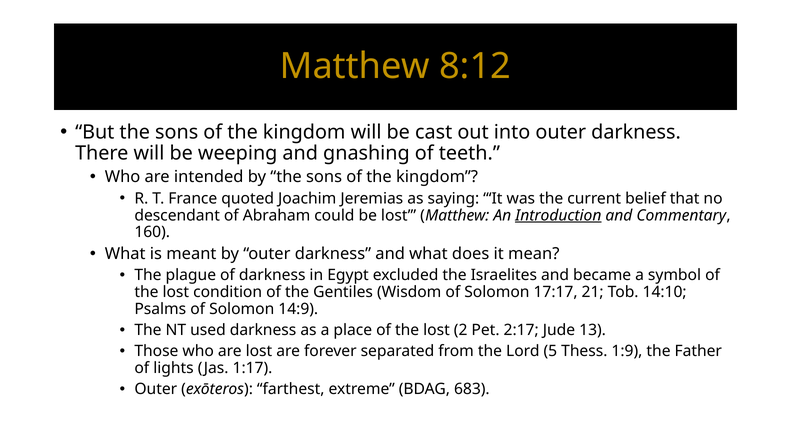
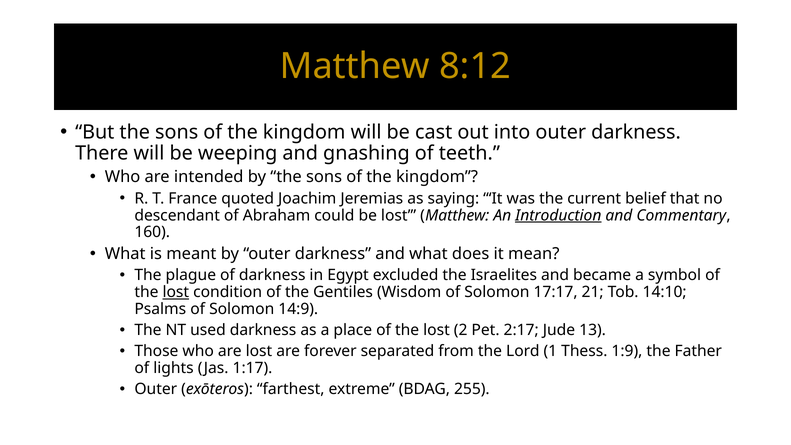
lost underline: none -> present (176, 292)
5: 5 -> 1 (550, 351)
683: 683 -> 255 (472, 389)
